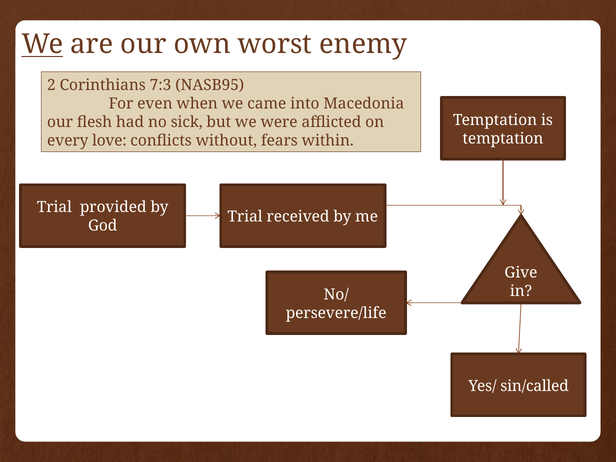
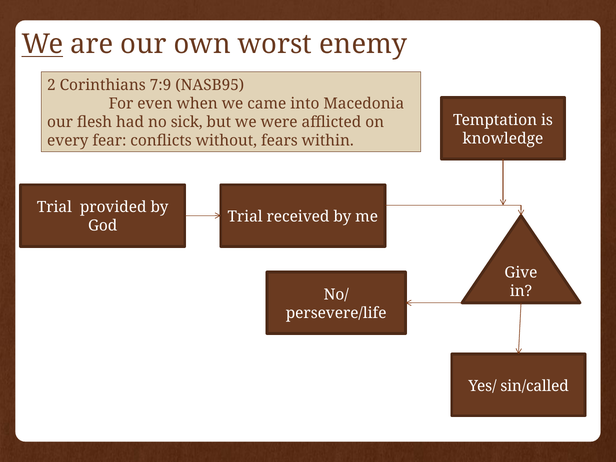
7:3: 7:3 -> 7:9 (161, 85)
temptation: temptation -> knowledge (503, 139)
love: love -> fear (109, 141)
